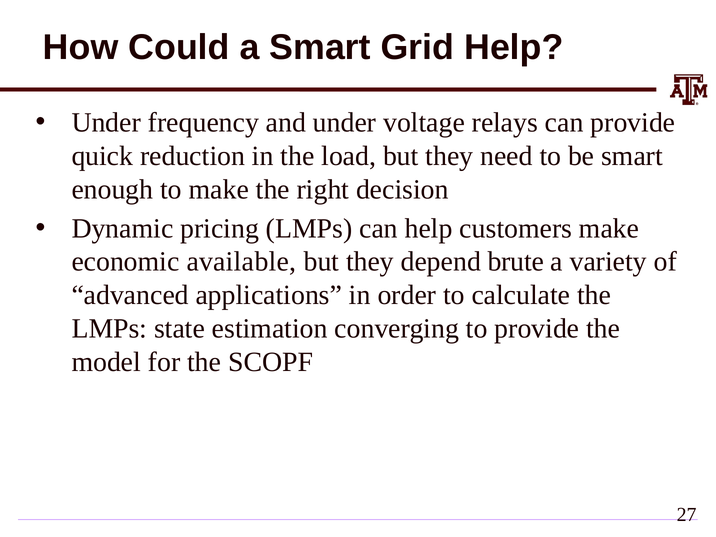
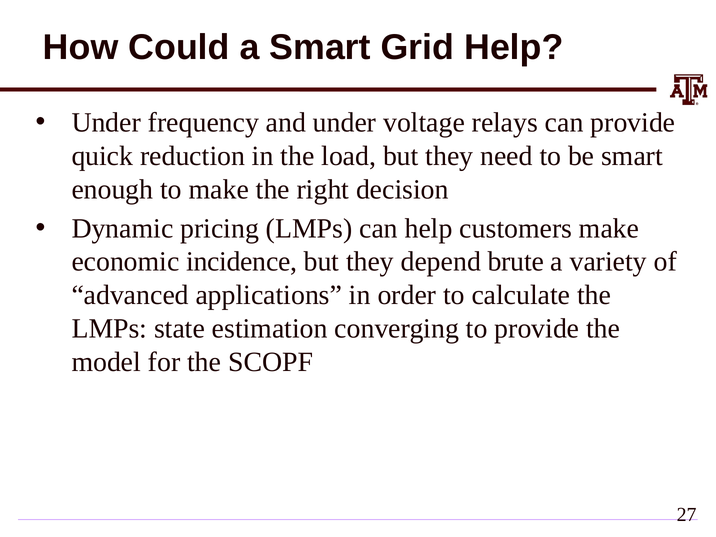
available: available -> incidence (242, 262)
